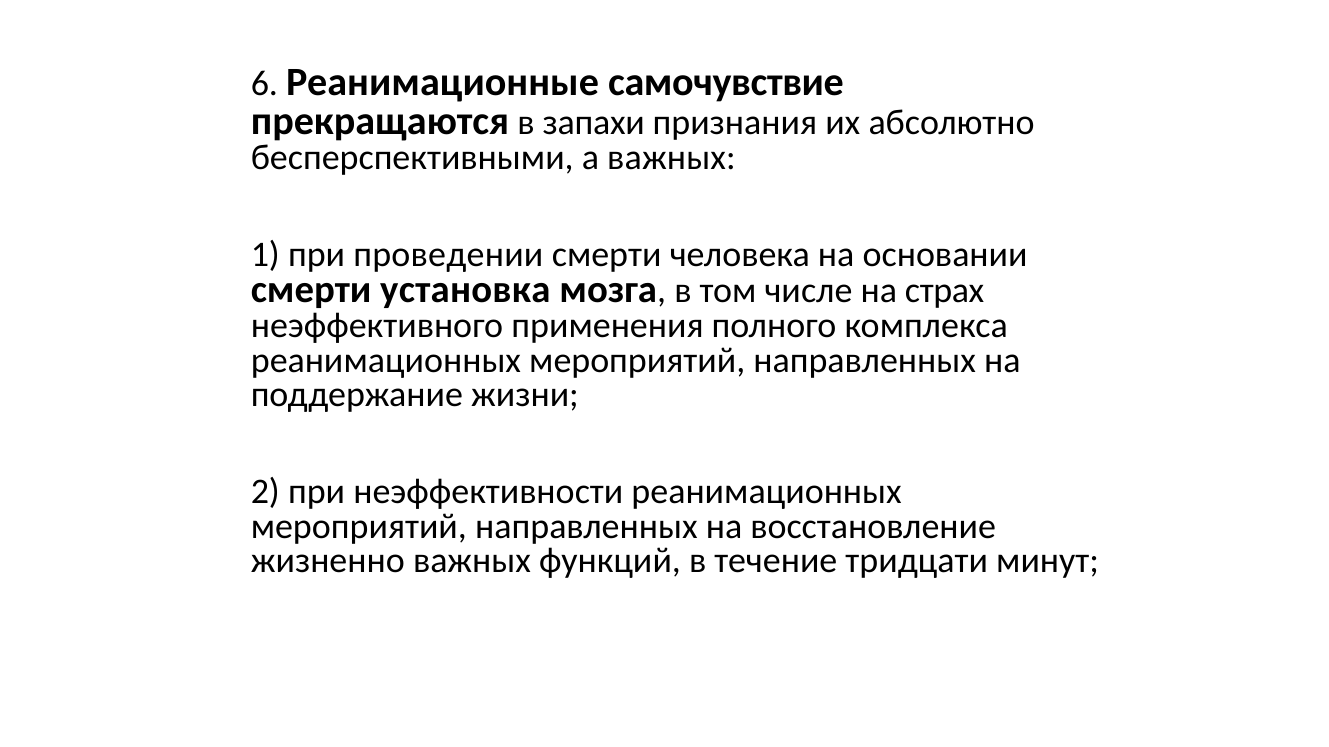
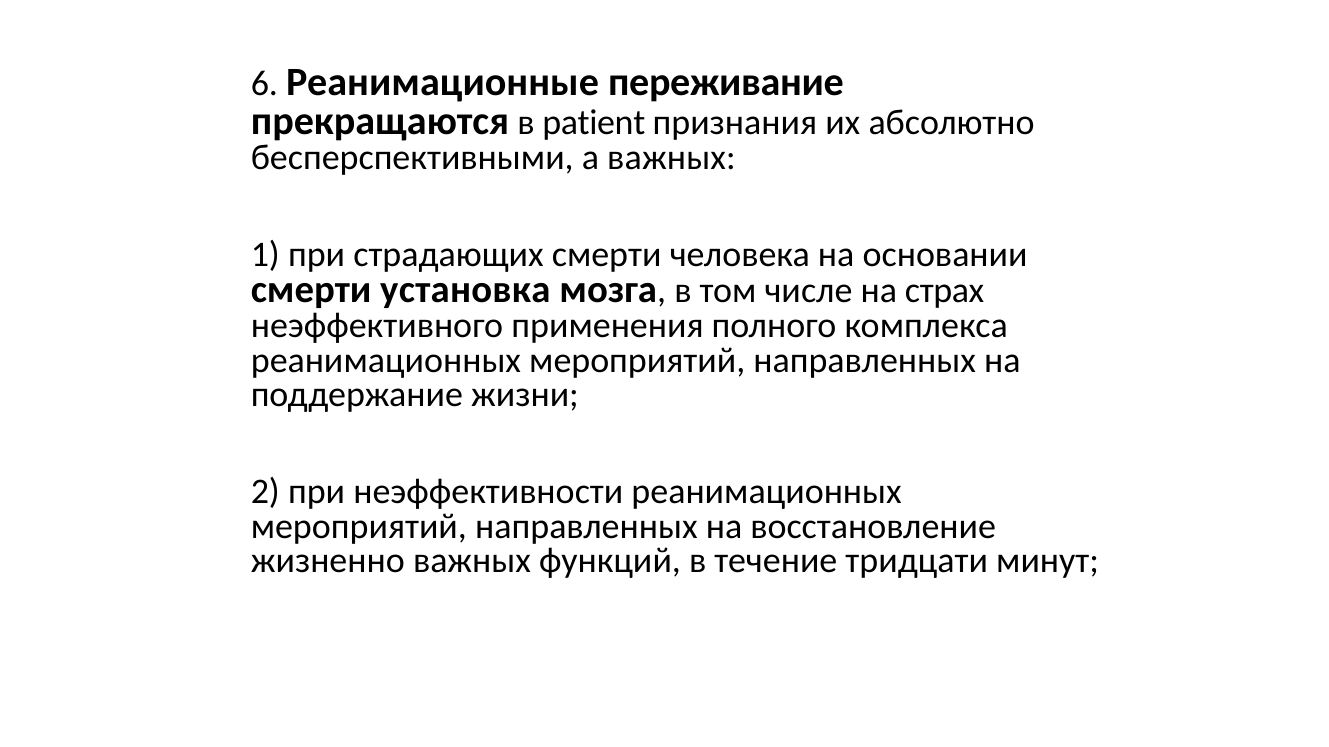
самочувствие: самочувствие -> переживание (726, 82)
запахи: запахи -> patient (594, 122)
проведении: проведении -> страдающих (449, 254)
